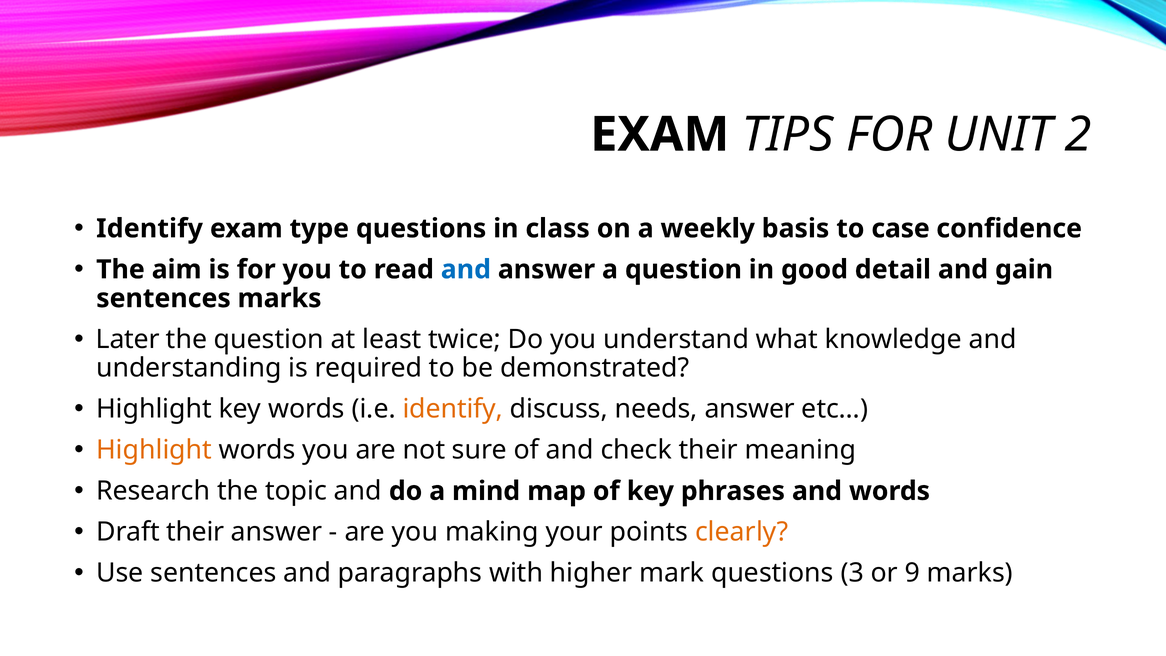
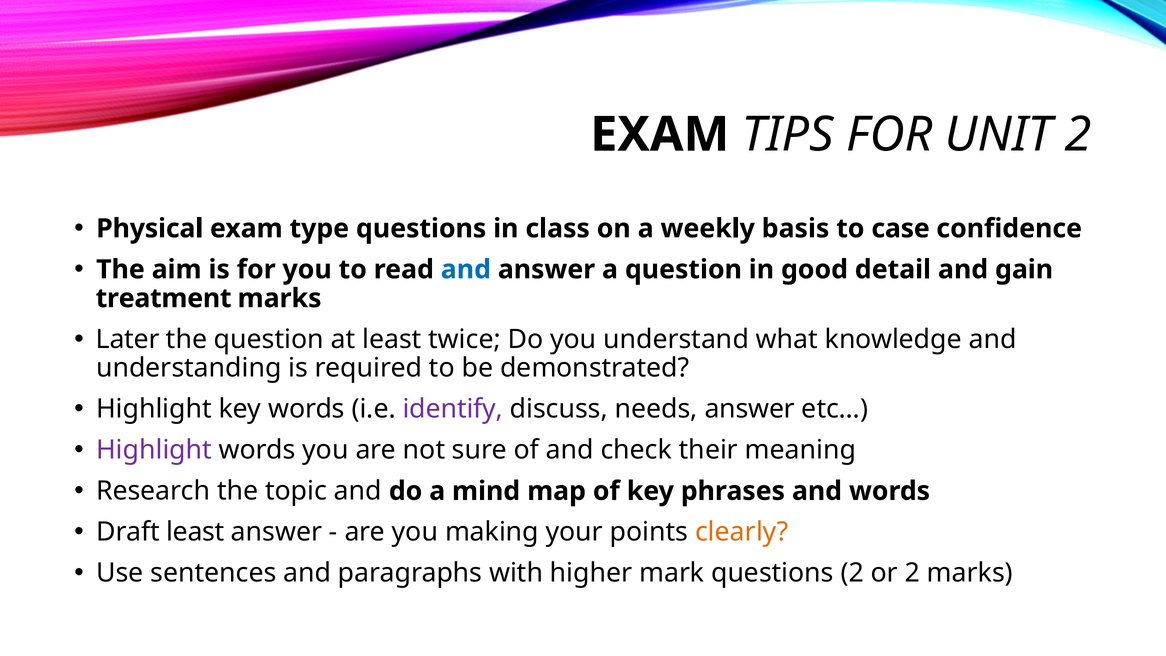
Identify: Identify -> Physical (150, 229)
sentences: sentences -> treatment (164, 298)
identify colour: orange -> purple (453, 409)
Highlight colour: orange -> purple (154, 450)
Draft their: their -> least (195, 532)
questions 3: 3 -> 2 (852, 573)
or 9: 9 -> 2 (913, 573)
